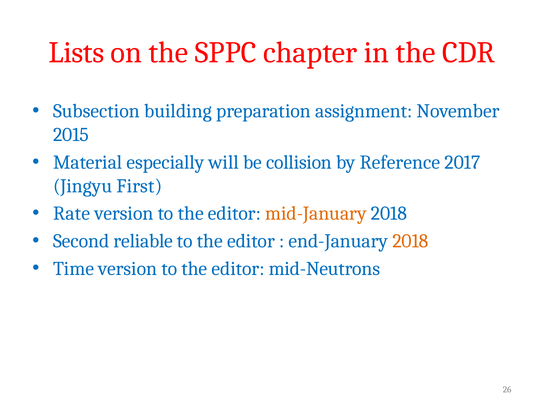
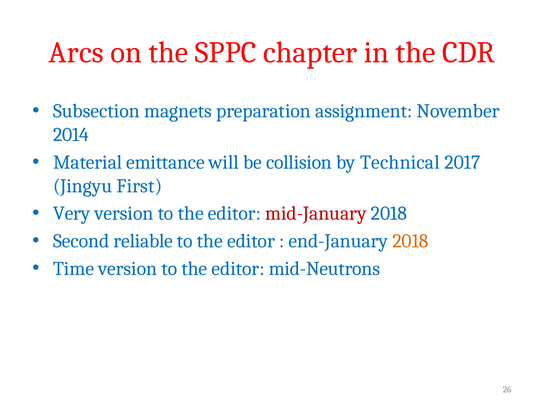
Lists: Lists -> Arcs (76, 52)
building: building -> magnets (178, 111)
2015: 2015 -> 2014 (71, 135)
especially: especially -> emittance (165, 162)
Reference: Reference -> Technical (400, 162)
Rate: Rate -> Very (72, 213)
mid-January colour: orange -> red (316, 213)
